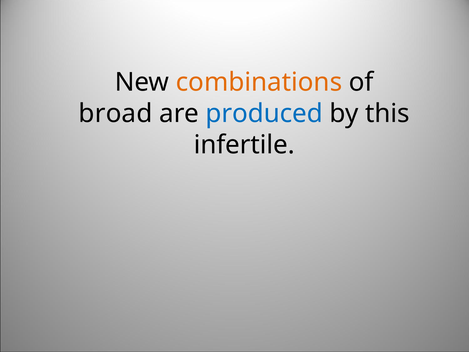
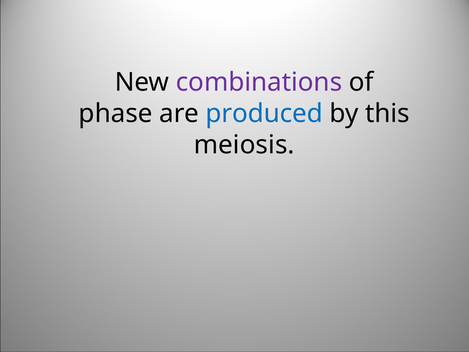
combinations colour: orange -> purple (259, 82)
broad: broad -> phase (116, 114)
infertile: infertile -> meiosis (244, 145)
